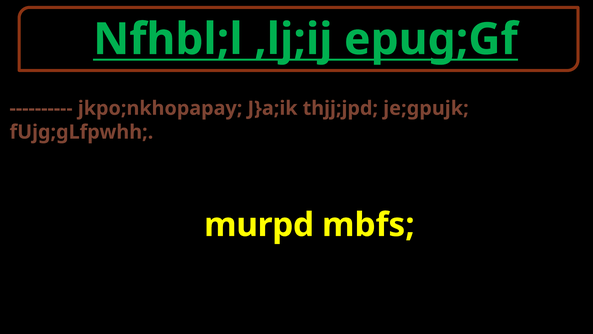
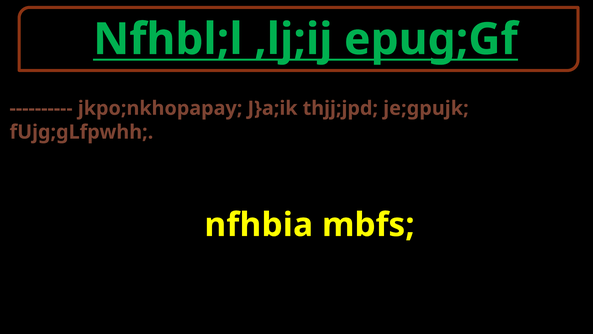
murpd: murpd -> nfhbia (259, 225)
